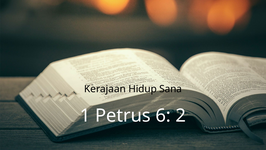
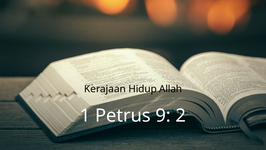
Sana: Sana -> Allah (171, 89)
6: 6 -> 9 (163, 115)
